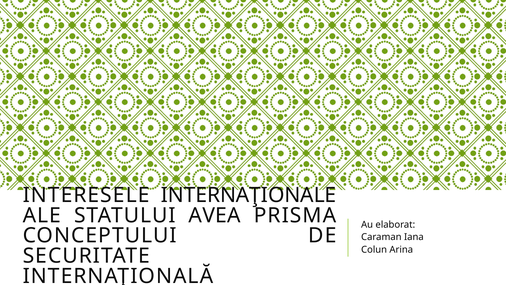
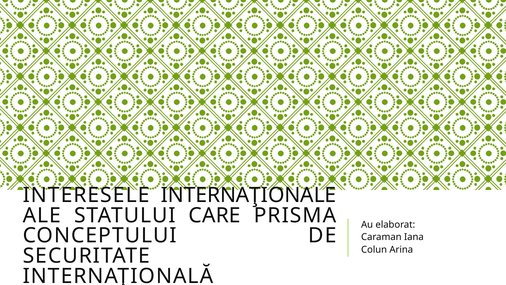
AVEA: AVEA -> CARE (215, 215)
